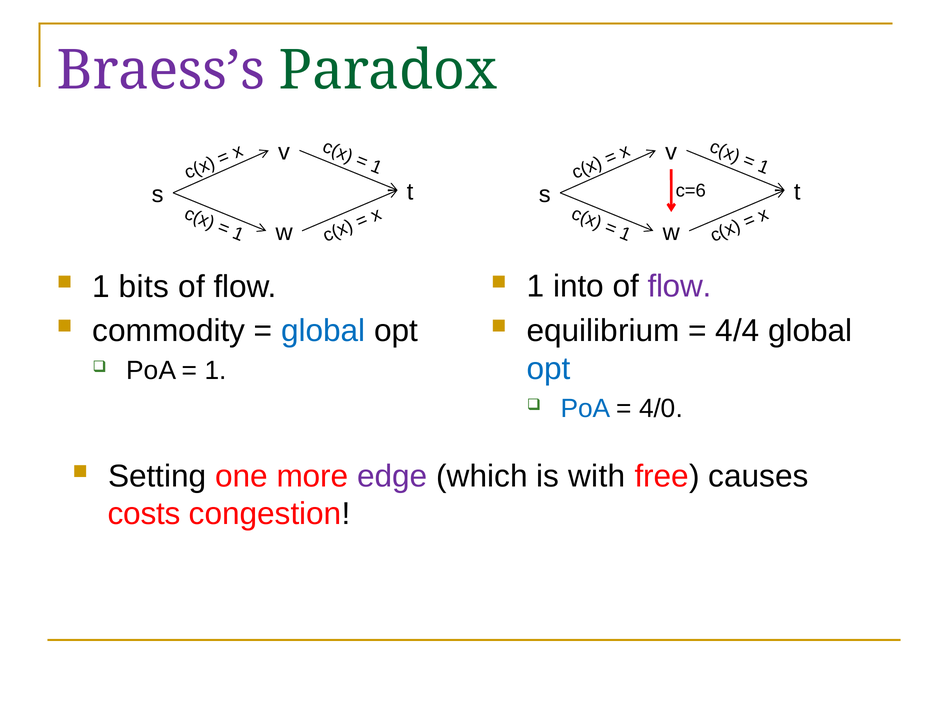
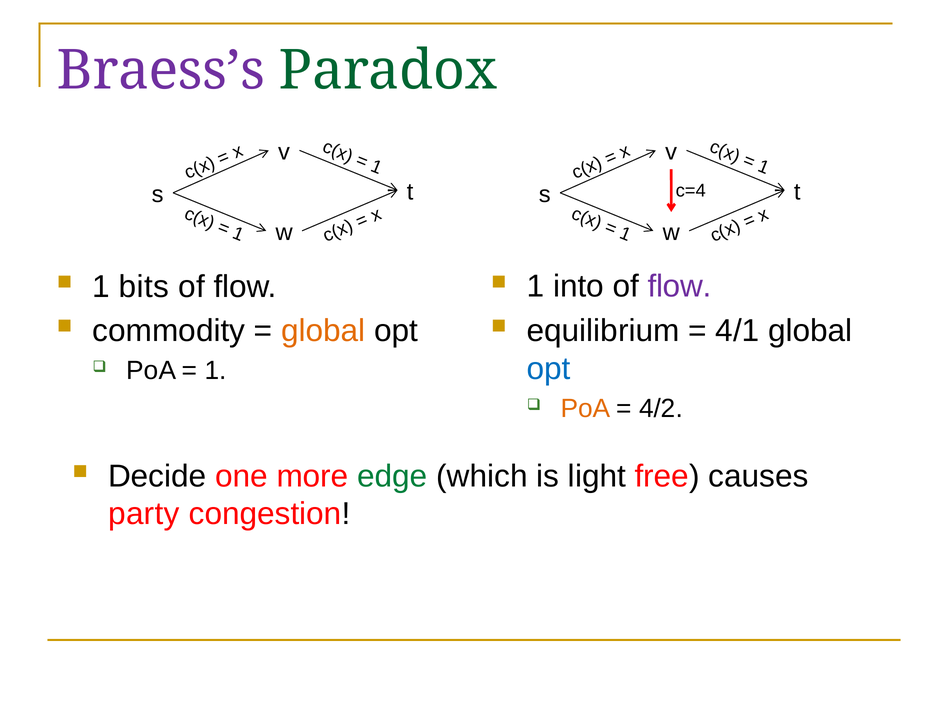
c=6: c=6 -> c=4 (691, 190)
global colour: blue -> orange (323, 331)
4/4: 4/4 -> 4/1 (737, 331)
PoA colour: blue -> orange (586, 408)
4/0: 4/0 -> 4/2 (661, 408)
Setting: Setting -> Decide (157, 476)
edge colour: purple -> green (392, 476)
with: with -> light (597, 476)
costs: costs -> party (144, 514)
